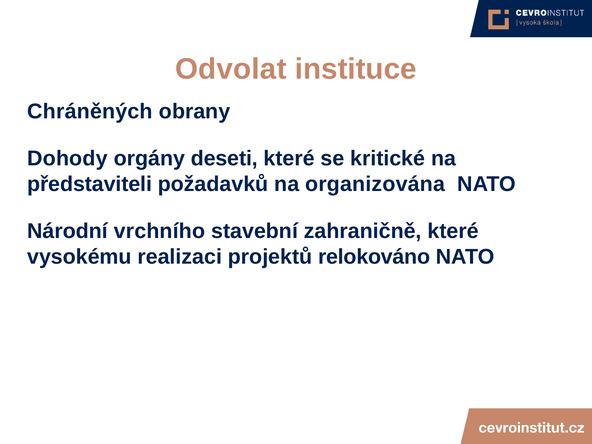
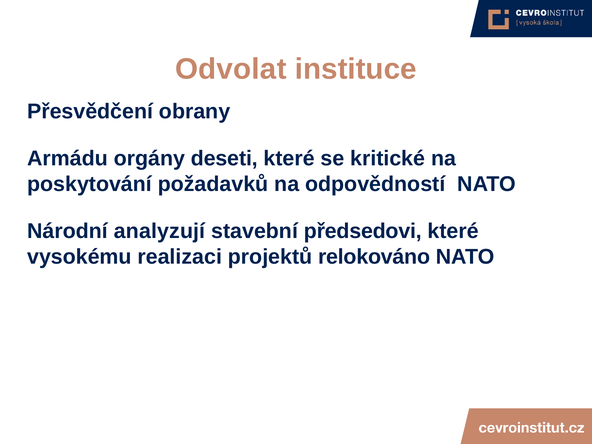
Chráněných: Chráněných -> Přesvědčení (90, 111)
Dohody: Dohody -> Armádu (67, 158)
představiteli: představiteli -> poskytování (89, 184)
organizována: organizována -> odpovědností (375, 184)
vrchního: vrchního -> analyzují (160, 231)
zahraničně: zahraničně -> předsedovi (363, 231)
